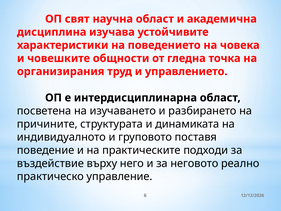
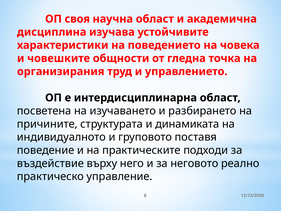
свят: свят -> своя (77, 19)
